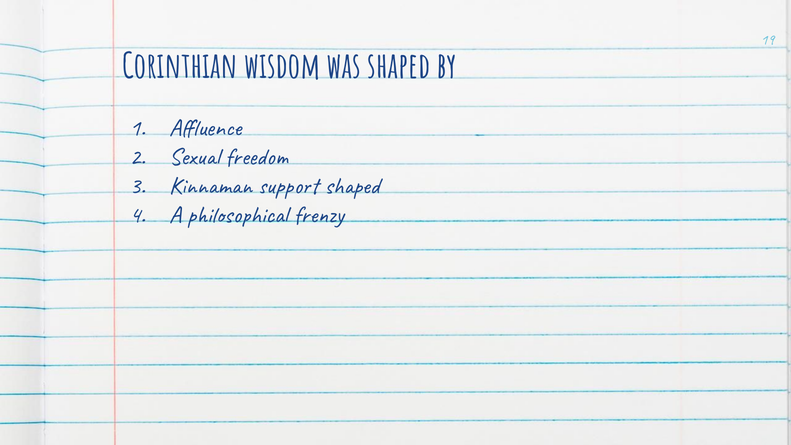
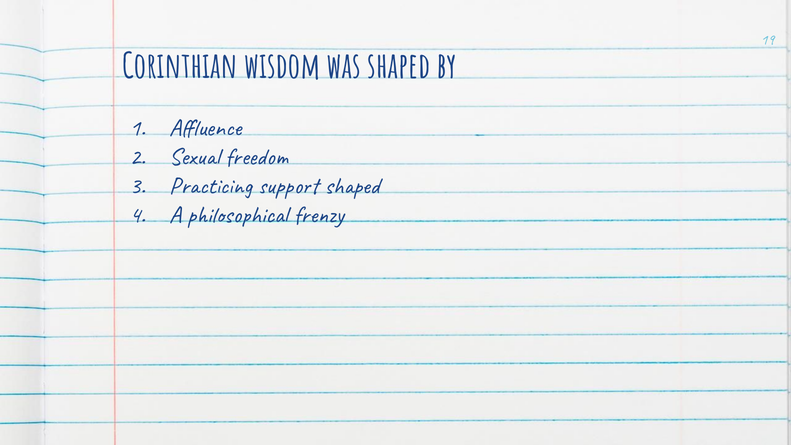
Kinnaman: Kinnaman -> Practicing (211, 186)
